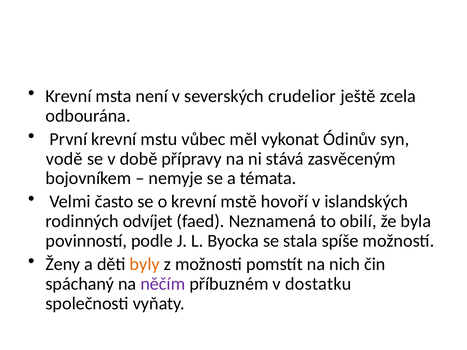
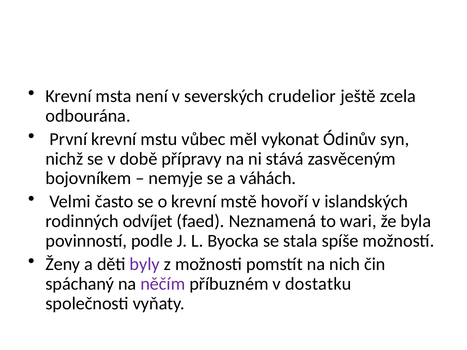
vodě: vodě -> nichž (64, 159)
témata: témata -> váhách (268, 178)
obilí: obilí -> wari (358, 221)
byly colour: orange -> purple (145, 264)
